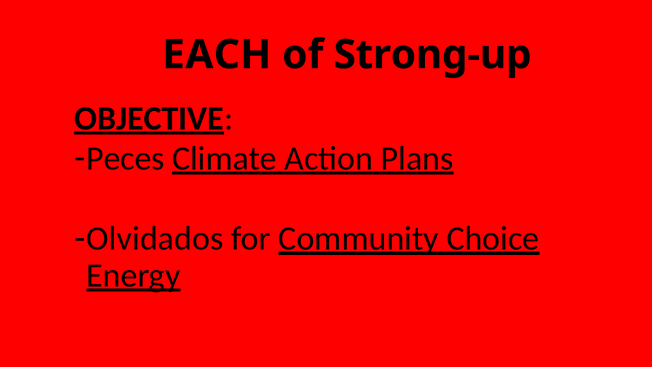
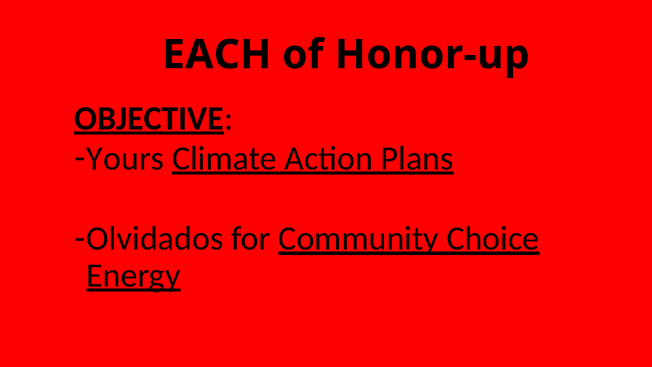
Strong-up: Strong-up -> Honor-up (432, 55)
Peces: Peces -> Yours (125, 158)
